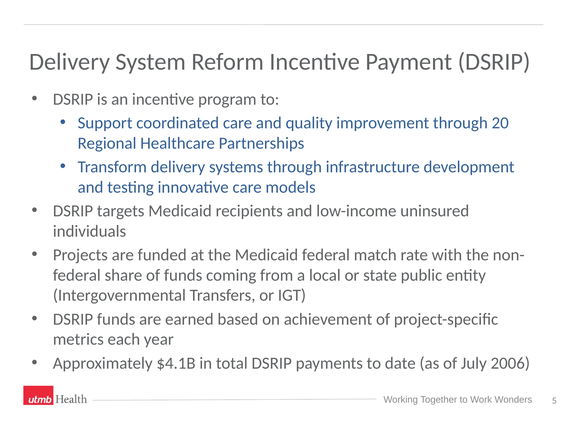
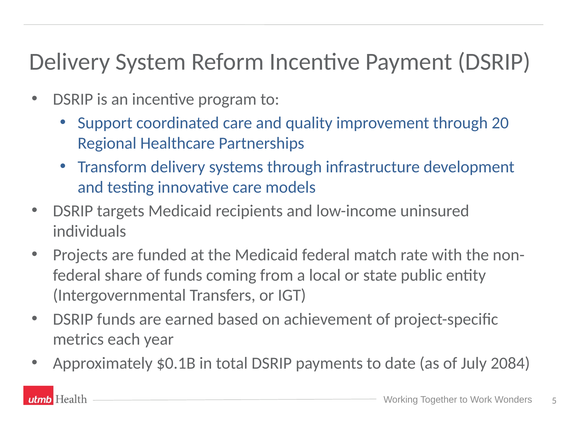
$4.1B: $4.1B -> $0.1B (176, 363)
2006: 2006 -> 2084 (510, 363)
